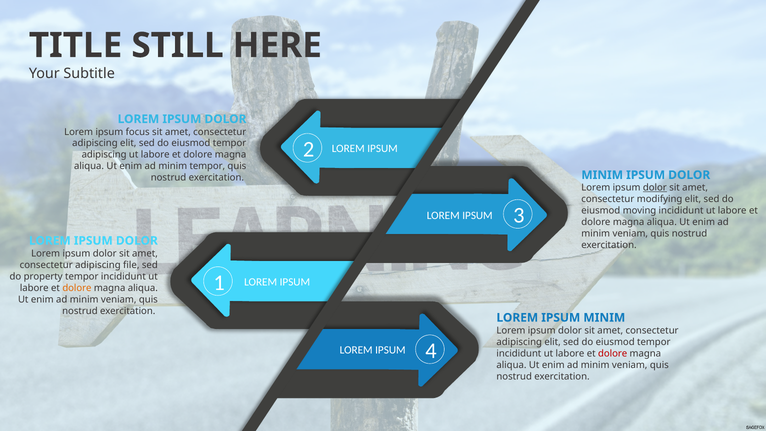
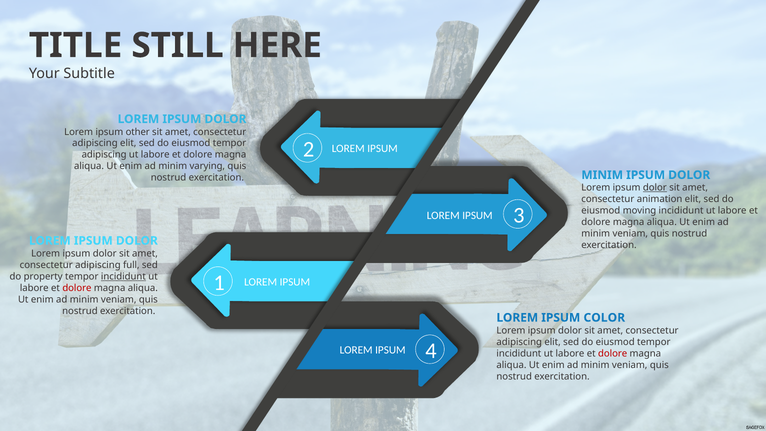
focus: focus -> other (138, 132)
minim tempor: tempor -> varying (207, 166)
modifying: modifying -> animation (660, 199)
file: file -> full (131, 265)
incididunt underline: none -> present (123, 276)
dolore colour: orange -> red (77, 288)
MINIM: MINIM -> COLOR (604, 318)
